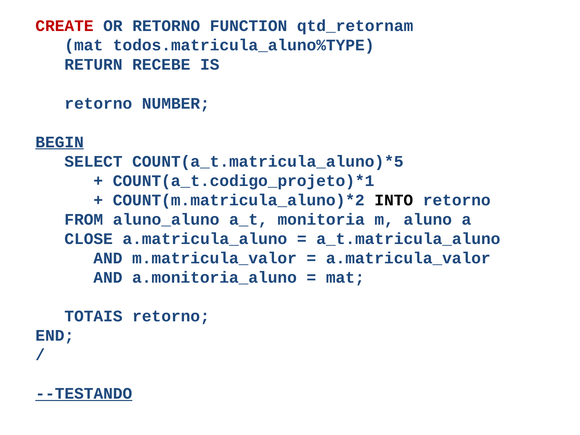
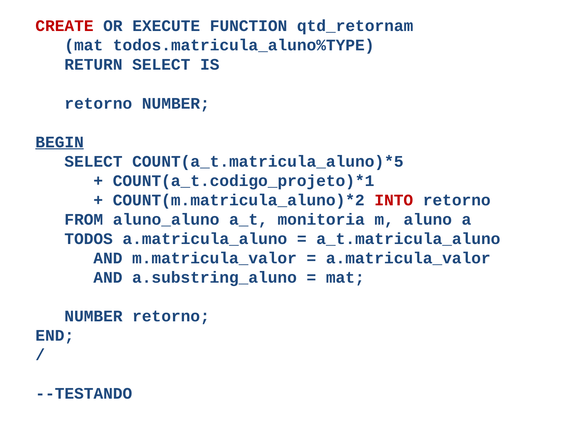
OR RETORNO: RETORNO -> EXECUTE (166, 26)
RETURN RECEBE: RECEBE -> SELECT (161, 65)
INTO colour: black -> red (394, 200)
CLOSE: CLOSE -> TODOS (89, 239)
a.monitoria_aluno: a.monitoria_aluno -> a.substring_aluno (214, 277)
TOTAIS: TOTAIS -> NUMBER (93, 316)
--TESTANDO underline: present -> none (84, 393)
